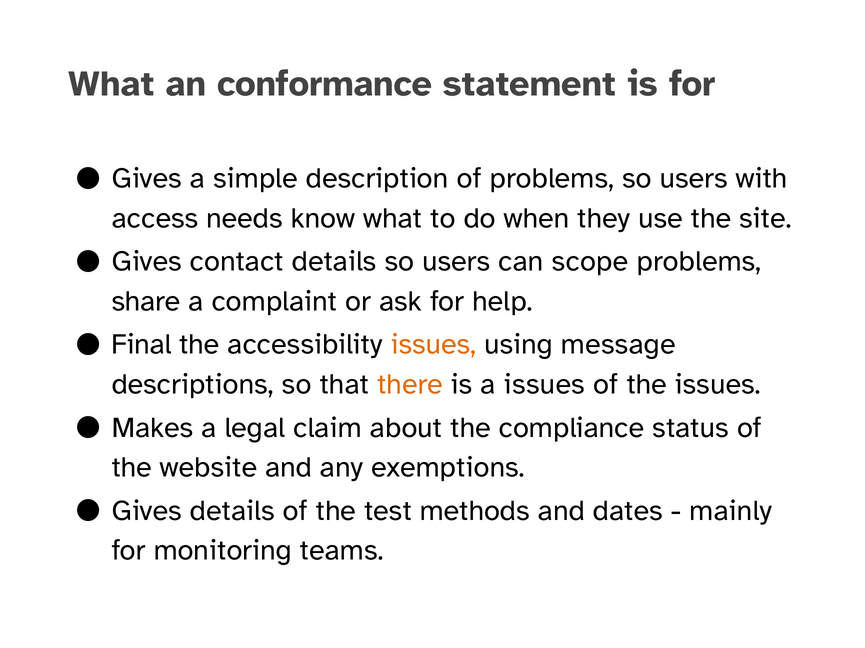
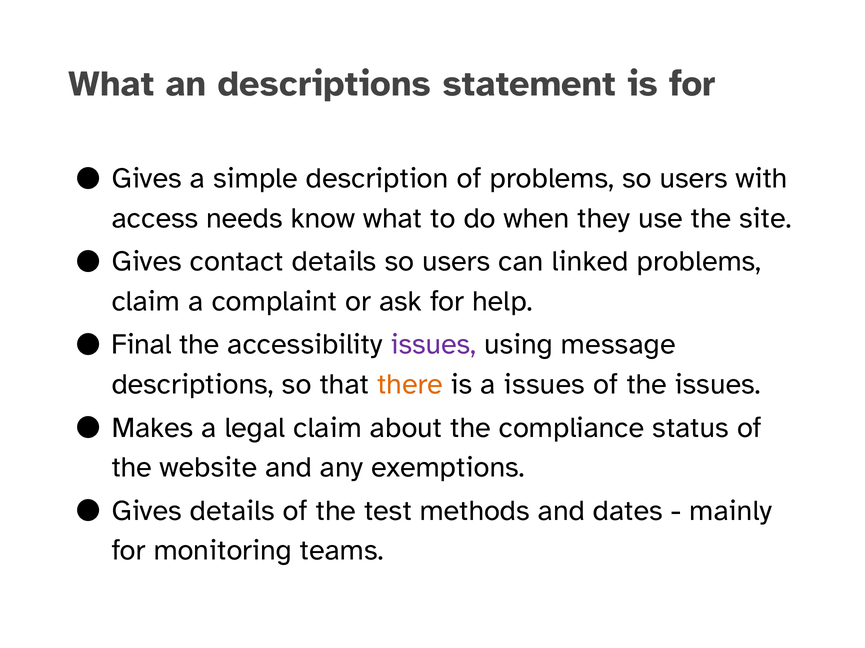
an conformance: conformance -> descriptions (324, 84)
scope: scope -> linked (590, 262)
share: share -> claim (146, 301)
issues colour: orange -> purple (433, 345)
